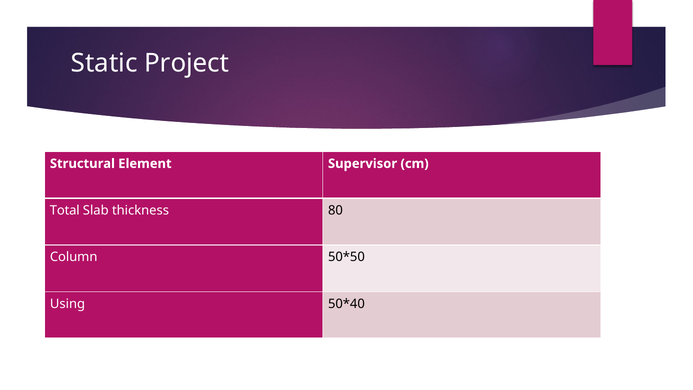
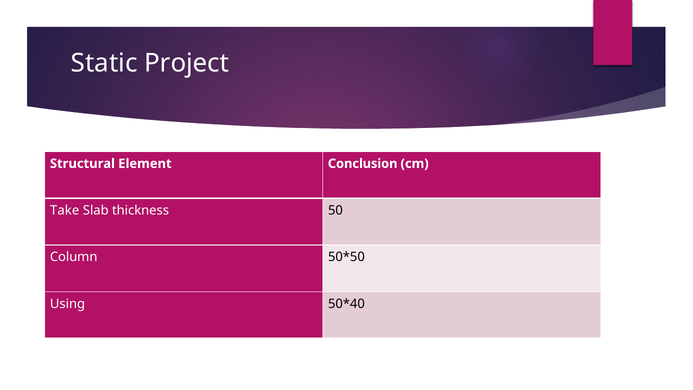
Supervisor: Supervisor -> Conclusion (363, 164)
Total: Total -> Take (65, 210)
80: 80 -> 50 (335, 210)
